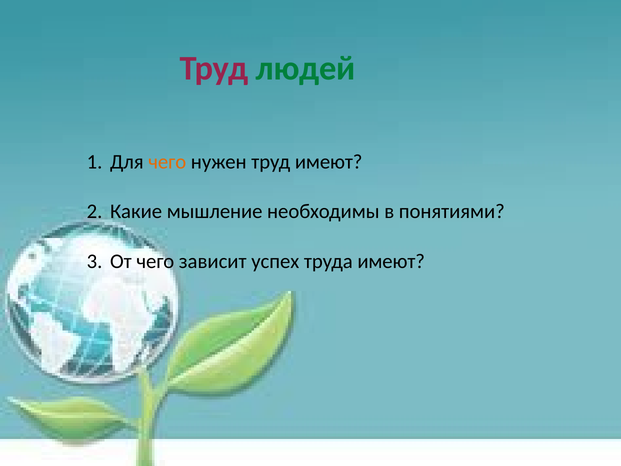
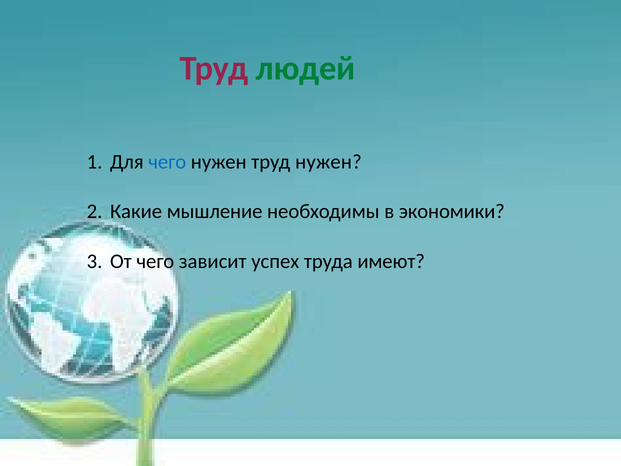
чего colour: orange -> blue (167, 162)
труд имеют: имеют -> нужен (328, 162)
понятиями: понятиями -> экономики (452, 211)
